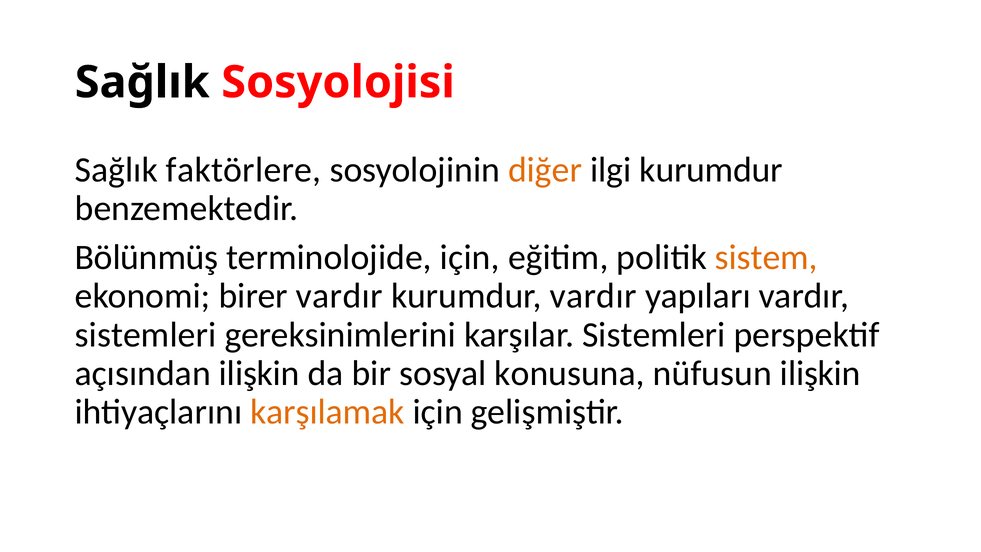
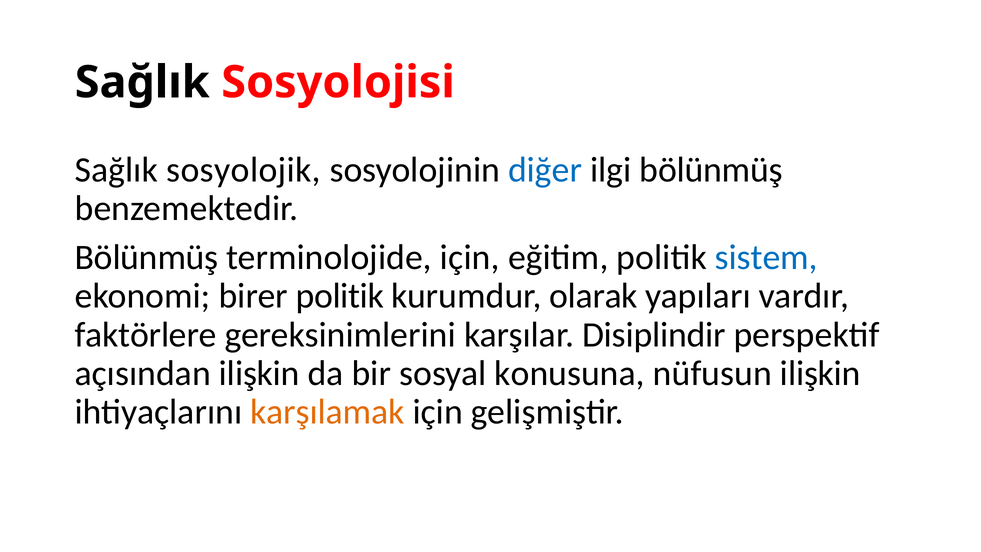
faktörlere: faktörlere -> sosyolojik (244, 170)
diğer colour: orange -> blue (545, 170)
ilgi kurumdur: kurumdur -> bölünmüş (711, 170)
sistem colour: orange -> blue (766, 257)
birer vardır: vardır -> politik (340, 296)
kurumdur vardır: vardır -> olarak (594, 296)
sistemleri: sistemleri -> faktörlere (146, 335)
karşılar Sistemleri: Sistemleri -> Disiplindir (654, 335)
